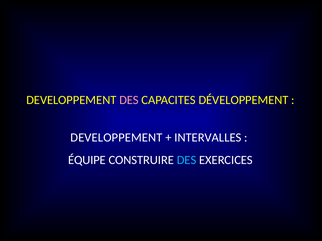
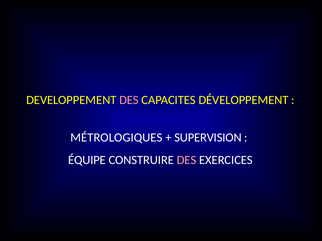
DEVELOPPEMENT: DEVELOPPEMENT -> MÉTROLOGIQUES (116, 138)
INTERVALLES: INTERVALLES -> SUPERVISION (208, 138)
DES colour: light blue -> pink (187, 160)
